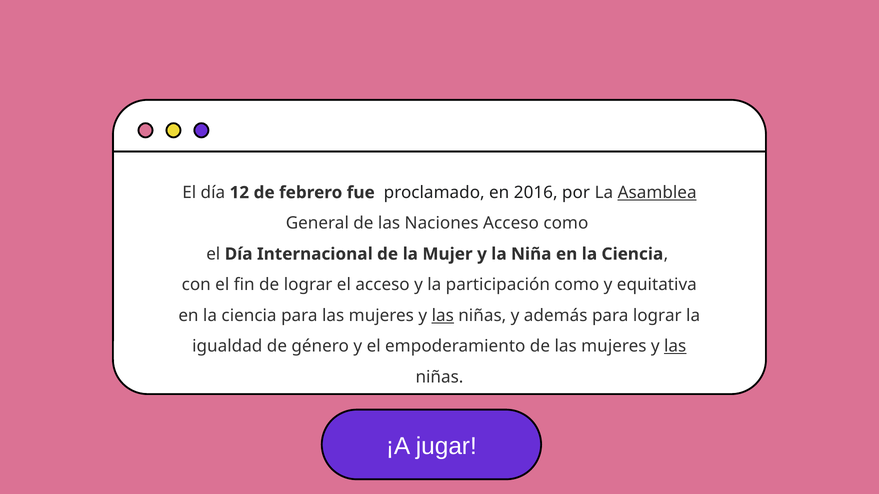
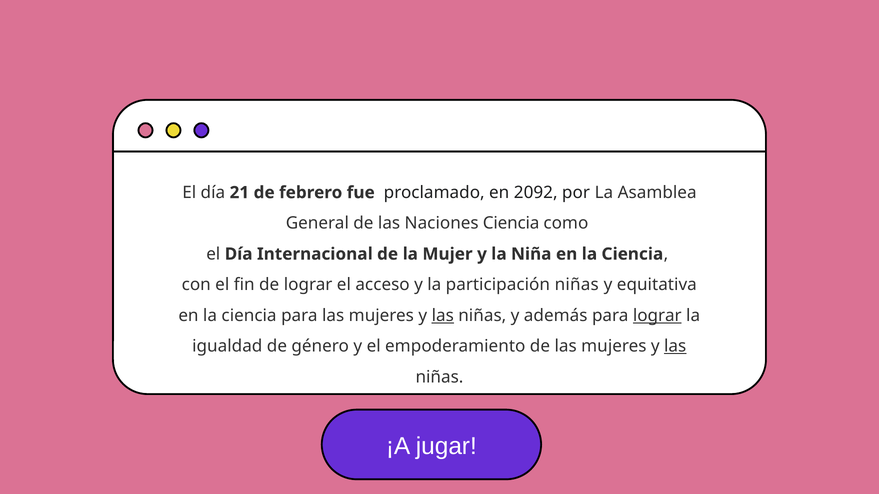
12: 12 -> 21 (239, 193)
2016: 2016 -> 2092 (536, 193)
Asamblea underline: present -> none (657, 193)
Naciones Acceso: Acceso -> Ciencia (511, 224)
participación como: como -> niñas (577, 285)
lograr underline: none -> present (657, 316)
